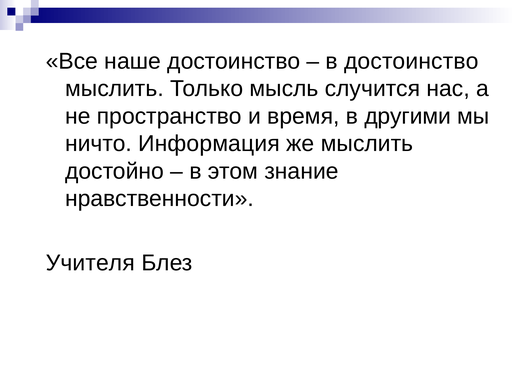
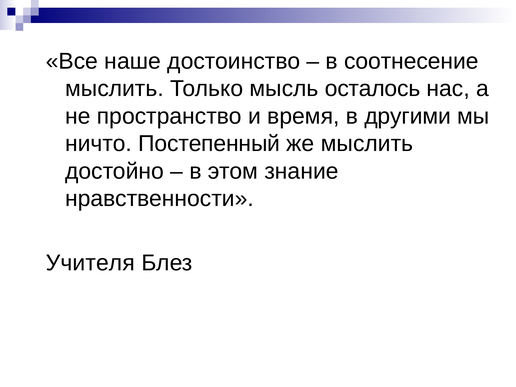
в достоинство: достоинство -> соотнесение (411, 61)
случится: случится -> осталось (373, 89)
Информация: Информация -> Постепенный (209, 144)
